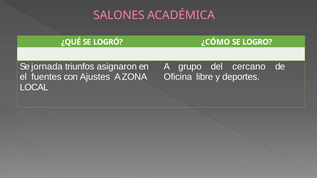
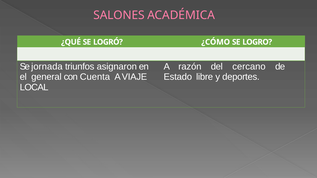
grupo: grupo -> razón (190, 67)
fuentes: fuentes -> general (46, 77)
Ajustes: Ajustes -> Cuenta (95, 77)
ZONA: ZONA -> VIAJE (134, 77)
Oficina: Oficina -> Estado (178, 77)
